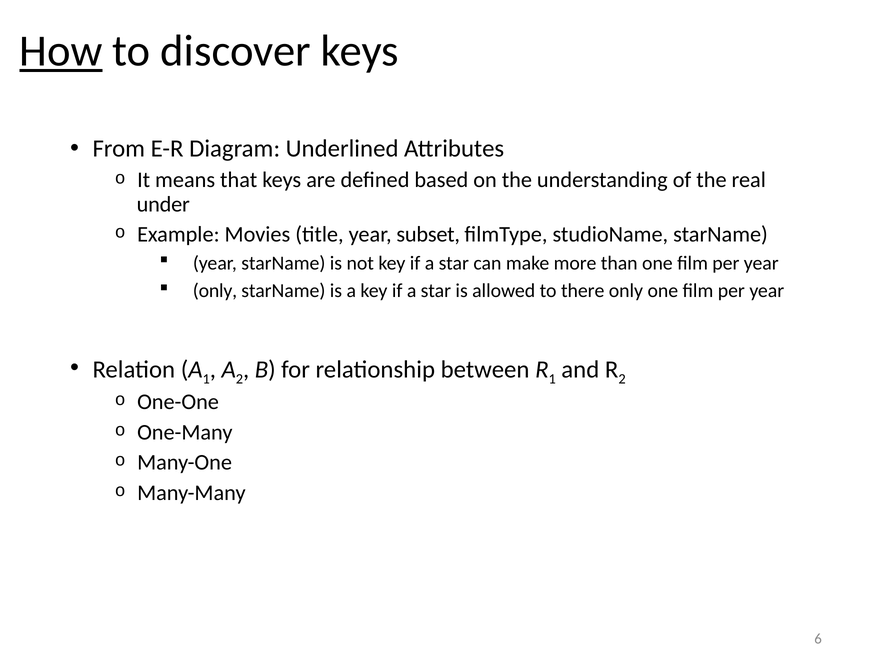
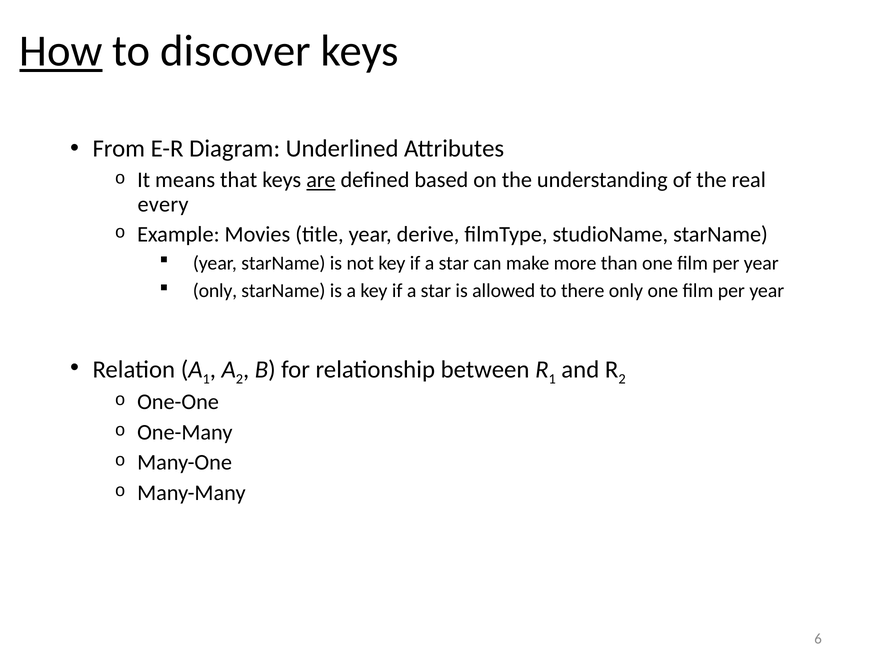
are underline: none -> present (321, 180)
under: under -> every (163, 204)
subset: subset -> derive (428, 234)
